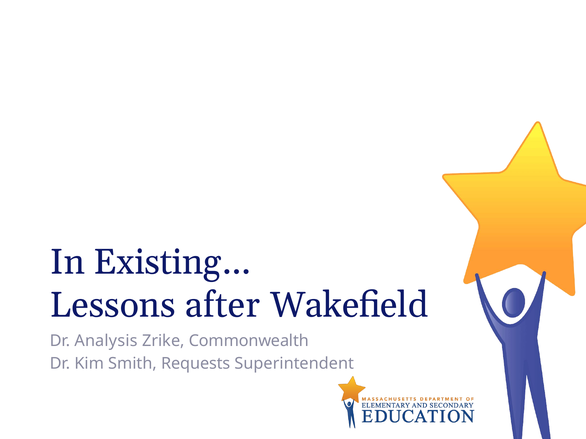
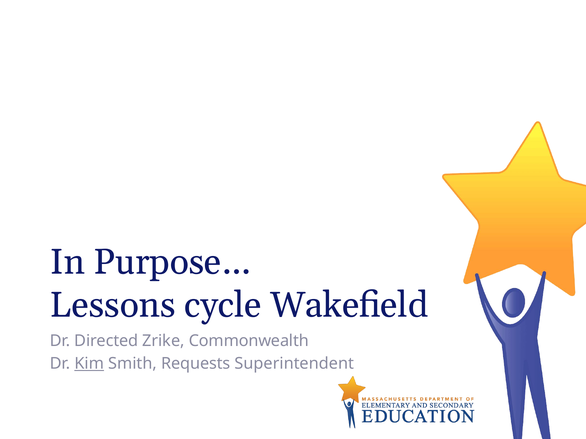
Existing…: Existing… -> Purpose… (172, 262)
after: after -> cycle (223, 305)
Analysis: Analysis -> Directed (106, 341)
Kim underline: none -> present (89, 364)
